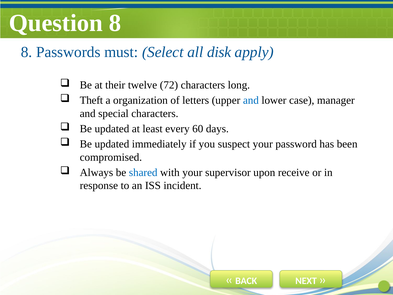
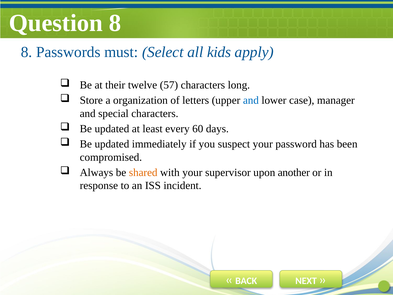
disk: disk -> kids (219, 52)
72: 72 -> 57 (169, 85)
Theft: Theft -> Store (91, 100)
shared colour: blue -> orange (143, 172)
receive: receive -> another (294, 172)
